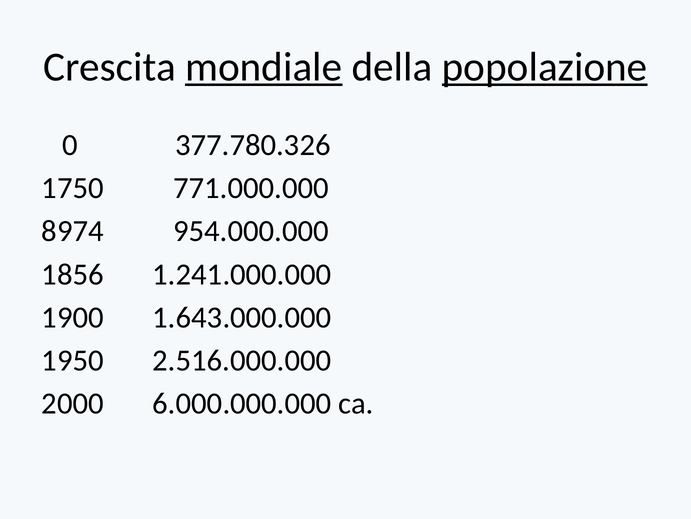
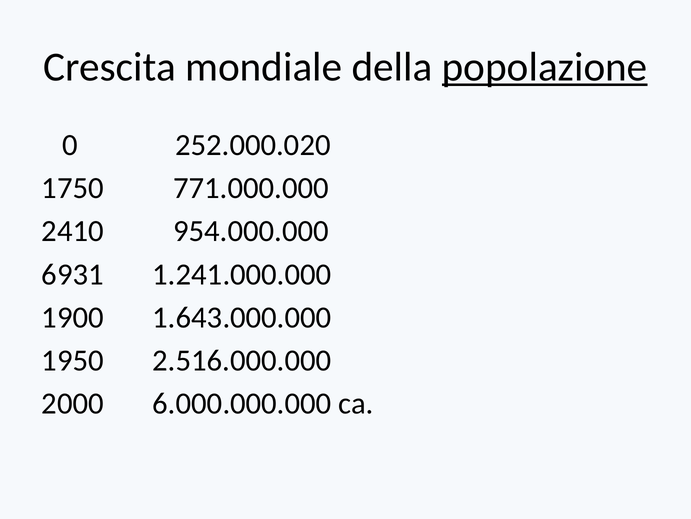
mondiale underline: present -> none (264, 67)
377.780.326: 377.780.326 -> 252.000.020 (253, 145)
8974: 8974 -> 2410 (73, 231)
1856: 1856 -> 6931 (73, 274)
